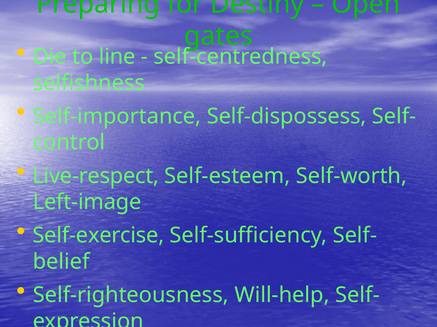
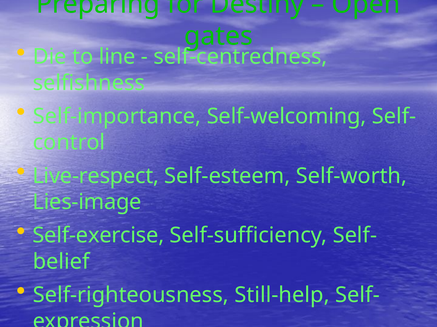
Self-dispossess: Self-dispossess -> Self-welcoming (287, 117)
Left-image: Left-image -> Lies-image (87, 202)
Will-help: Will-help -> Still-help (282, 296)
